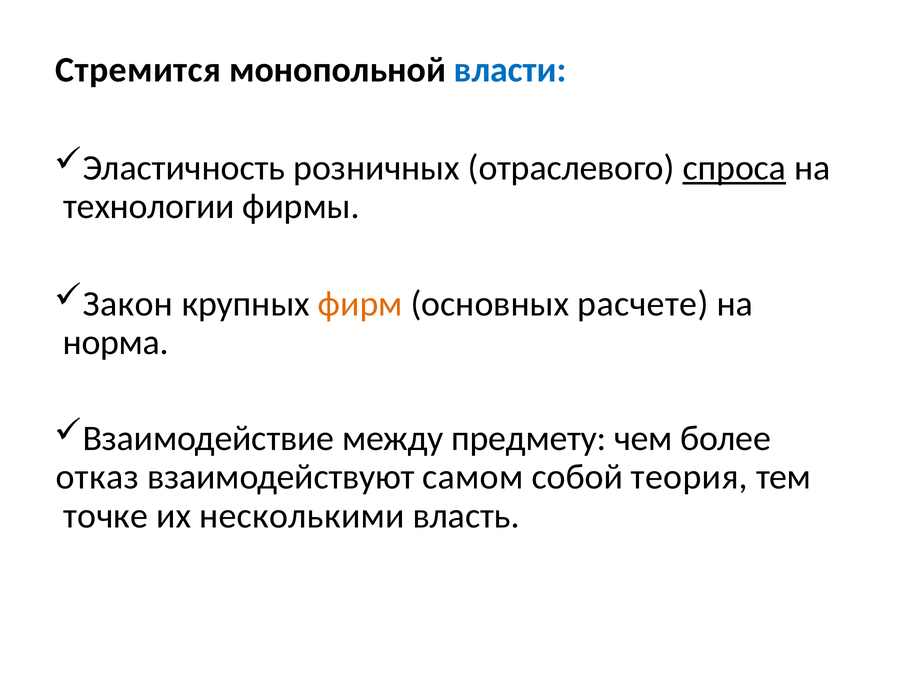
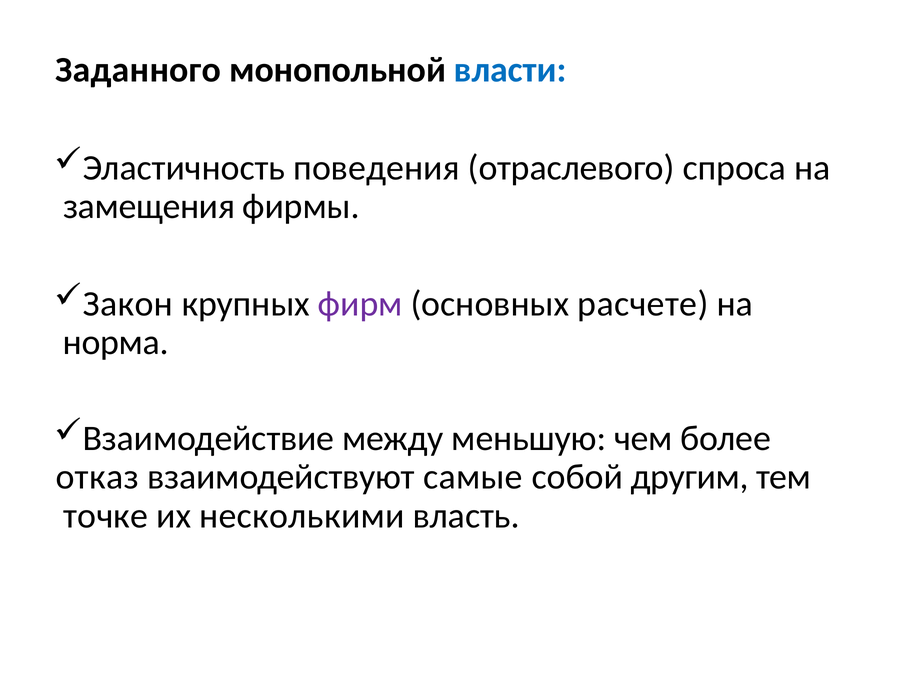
Стремится: Стремится -> Заданного (138, 70)
розничных: розничных -> поведения (377, 168)
спроса underline: present -> none (734, 168)
технологии: технологии -> замещения (149, 207)
фирм colour: orange -> purple (360, 304)
предмету: предмету -> меньшую (529, 438)
самом: самом -> самые (473, 477)
теория: теория -> другим (690, 477)
